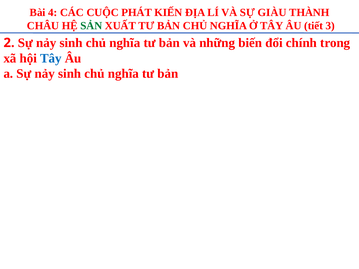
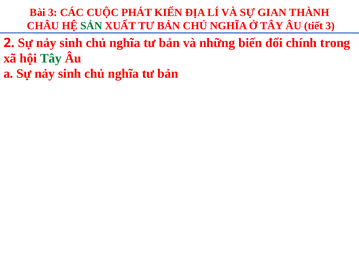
Bài 4: 4 -> 3 (53, 13)
GIÀU: GIÀU -> GIAN (272, 13)
Tây colour: blue -> green (51, 58)
